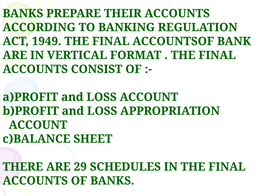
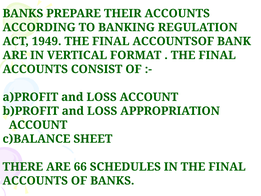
29: 29 -> 66 (80, 167)
